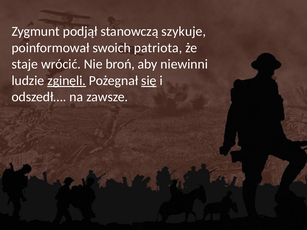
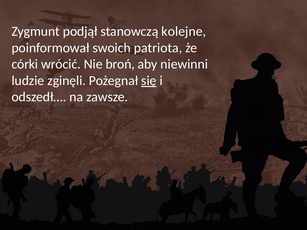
szykuje: szykuje -> kolejne (184, 32)
staje: staje -> córki (25, 64)
zginęli underline: present -> none (67, 81)
